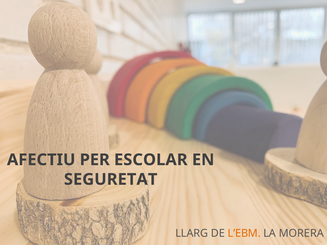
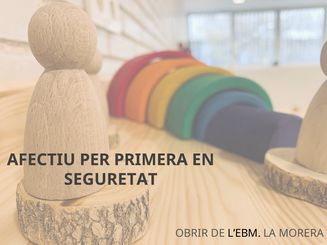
ESCOLAR: ESCOLAR -> PRIMERA (151, 160)
LLARG: LLARG -> OBRIR (192, 234)
L’EBM colour: orange -> black (244, 234)
